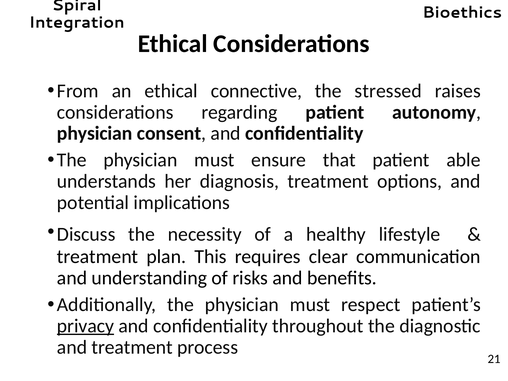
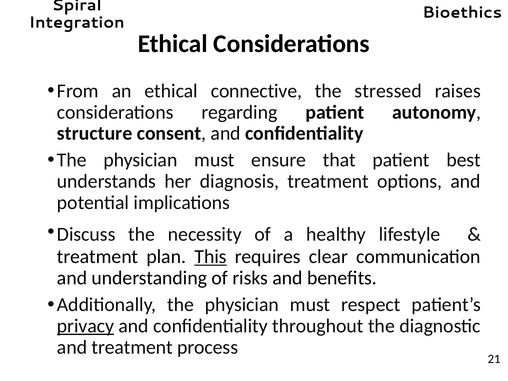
physician: physician -> structure (95, 133)
able: able -> best (464, 160)
This underline: none -> present (211, 257)
